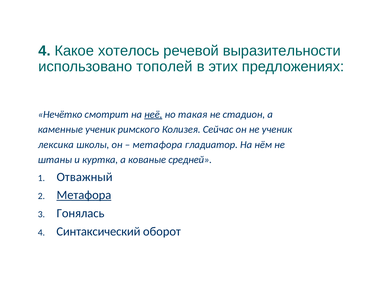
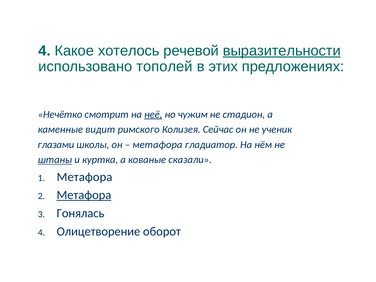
выразительности underline: none -> present (282, 51)
такая: такая -> чужим (193, 114)
каменные ученик: ученик -> видит (100, 130)
лексика: лексика -> глазами (56, 145)
штаны underline: none -> present (55, 160)
средней: средней -> сказали (190, 160)
Отважный: Отважный -> Метафора (85, 177)
Синтаксический: Синтаксический -> Олицетворение (98, 231)
